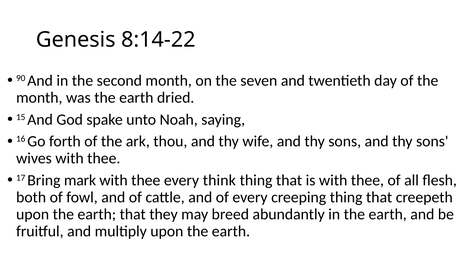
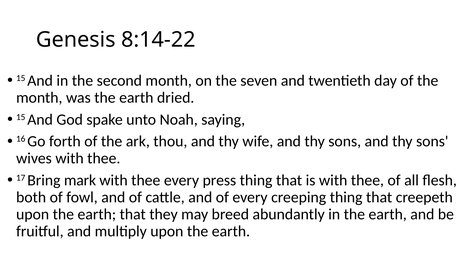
90: 90 -> 15 (21, 78)
think: think -> press (219, 180)
